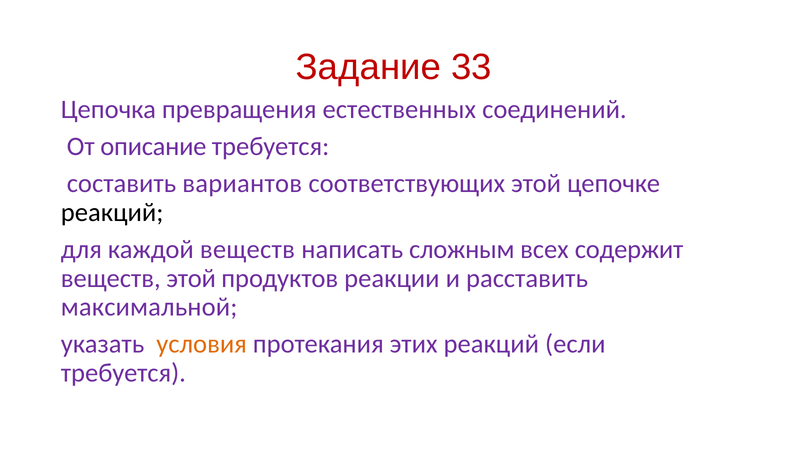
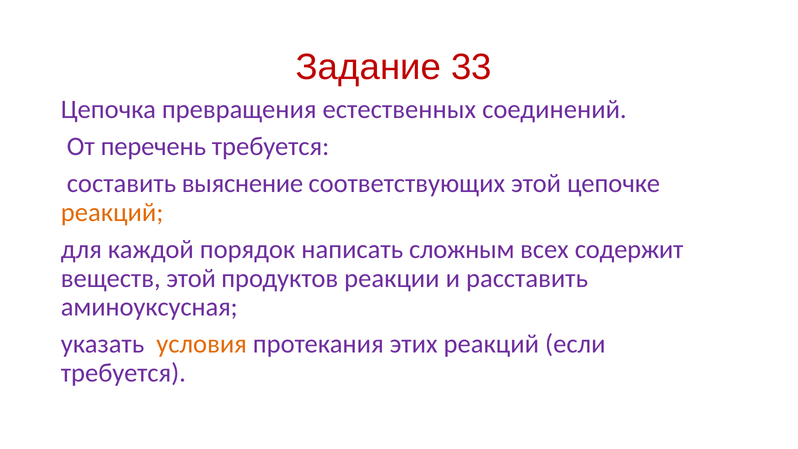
описание: описание -> перечень (153, 147)
вариантов: вариантов -> выяснение (242, 184)
реакций colour: black -> orange (112, 212)
каждой веществ: веществ -> порядок (248, 249)
максимальной: максимальной -> аминоуксусная (149, 307)
